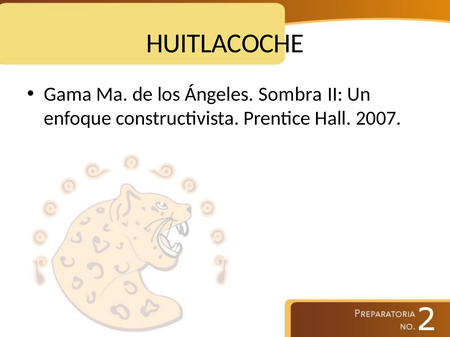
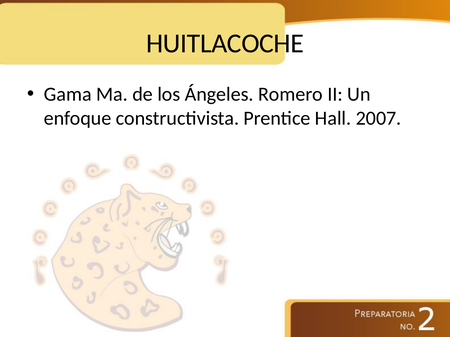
Sombra: Sombra -> Romero (290, 94)
